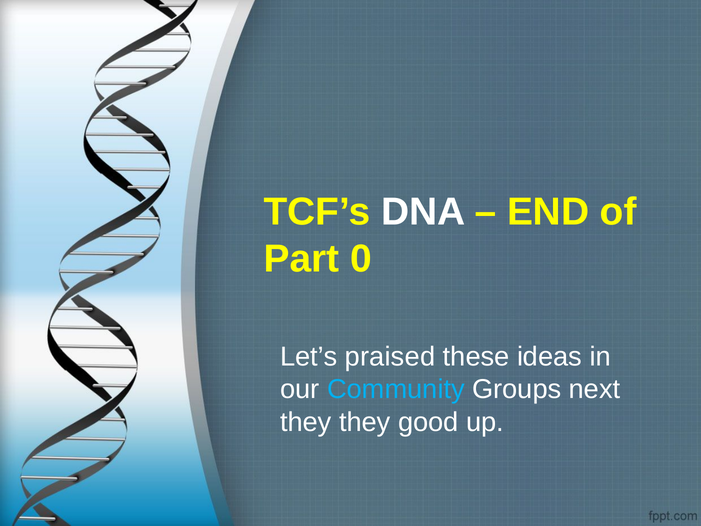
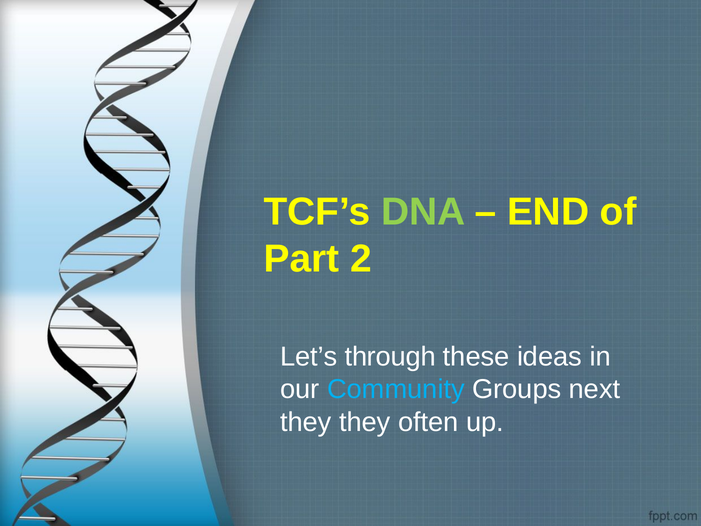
DNA colour: white -> light green (423, 212)
0: 0 -> 2 (361, 259)
praised: praised -> through (390, 356)
good: good -> often (428, 422)
